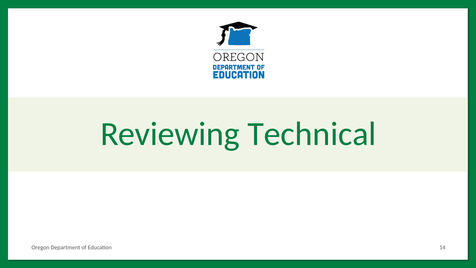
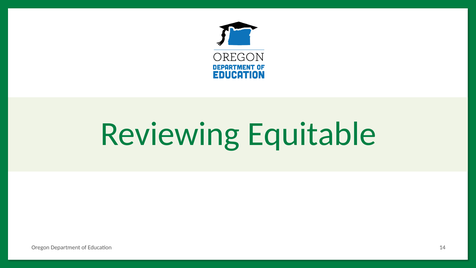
Technical: Technical -> Equitable (312, 134)
